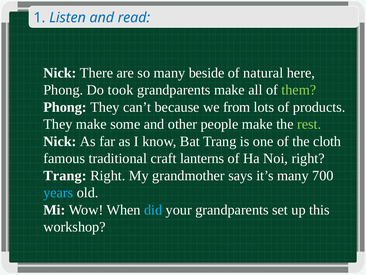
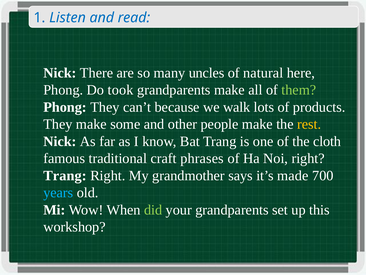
beside: beside -> uncles (207, 73)
from: from -> walk (237, 107)
rest colour: light green -> yellow (309, 124)
lanterns: lanterns -> phrases (202, 158)
it’s many: many -> made (293, 175)
did colour: light blue -> light green (153, 209)
